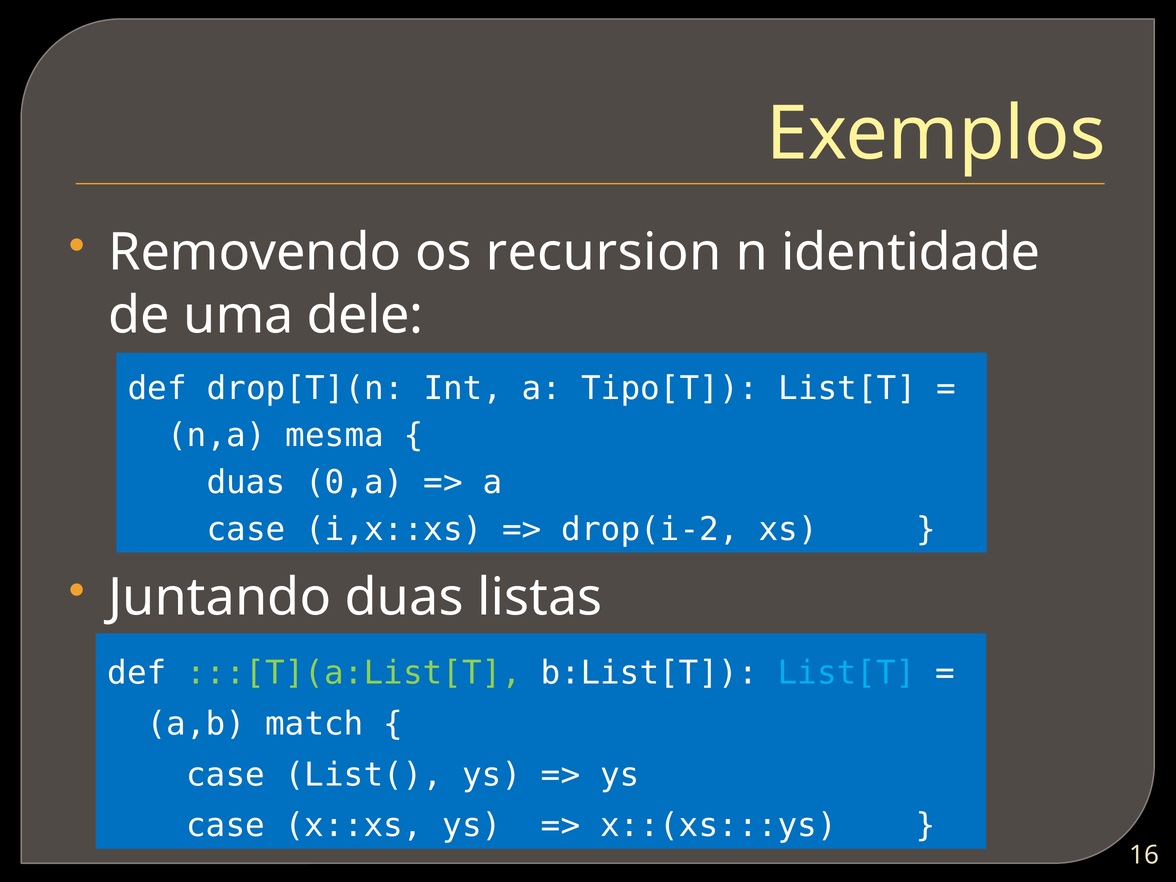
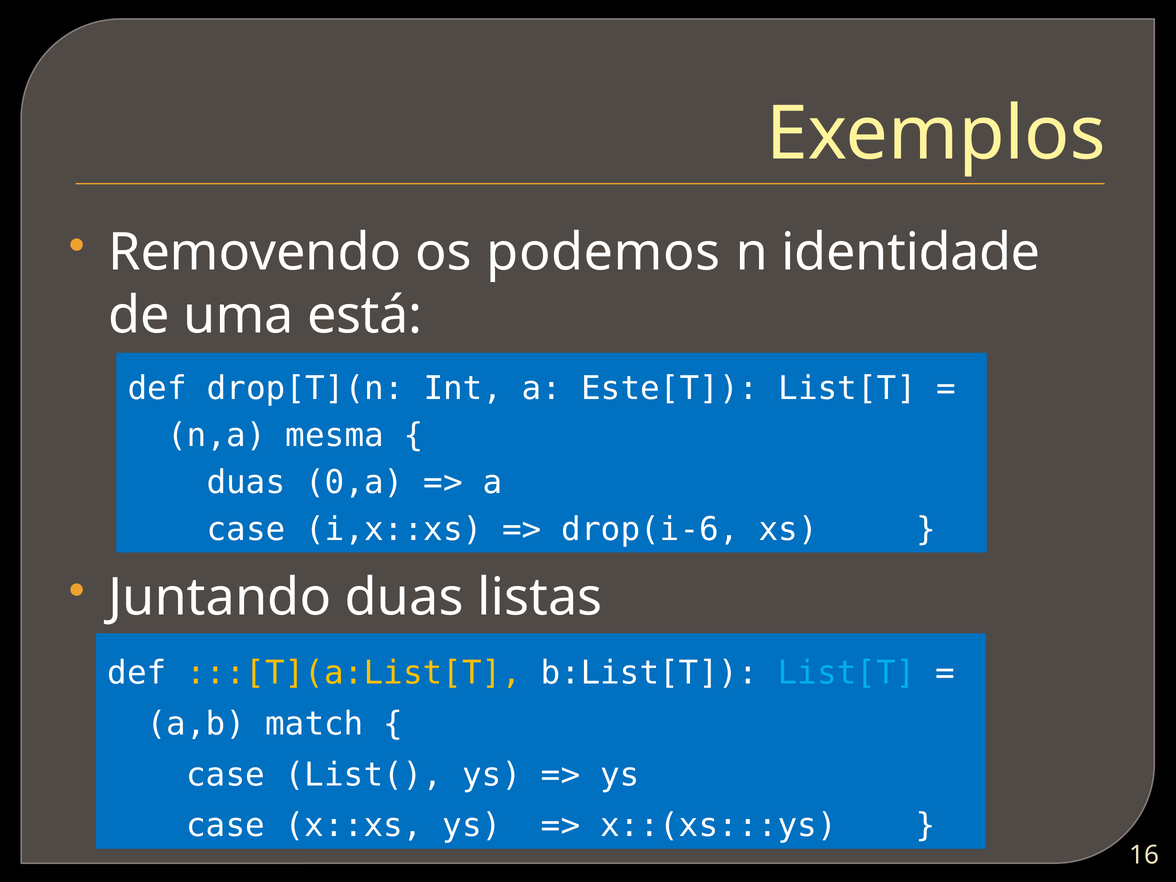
recursion: recursion -> podemos (603, 253)
dele: dele -> está (365, 315)
Tipo[T: Tipo[T -> Este[T (670, 388)
drop(i-2: drop(i-2 -> drop(i-6 (650, 529)
:::[T](a:List[T colour: light green -> yellow (354, 673)
